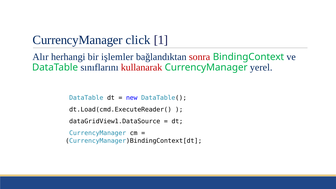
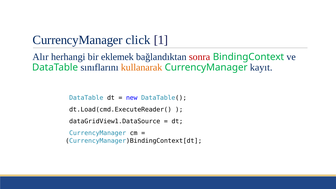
işlemler: işlemler -> eklemek (117, 57)
kullanarak colour: red -> orange (142, 67)
yerel: yerel -> kayıt (261, 67)
